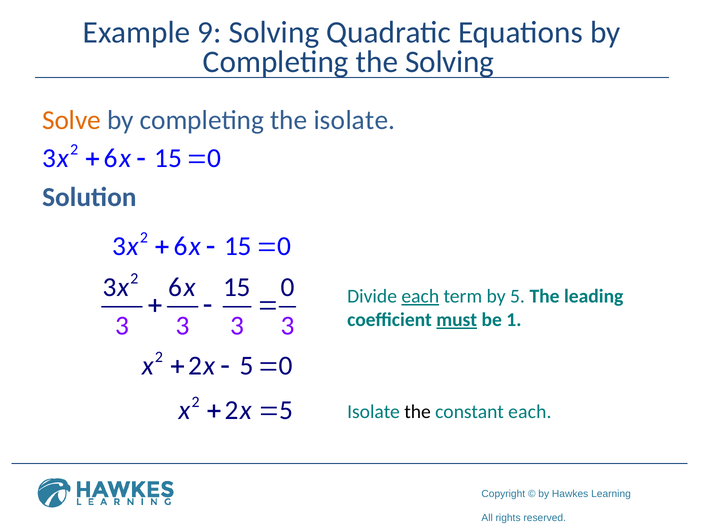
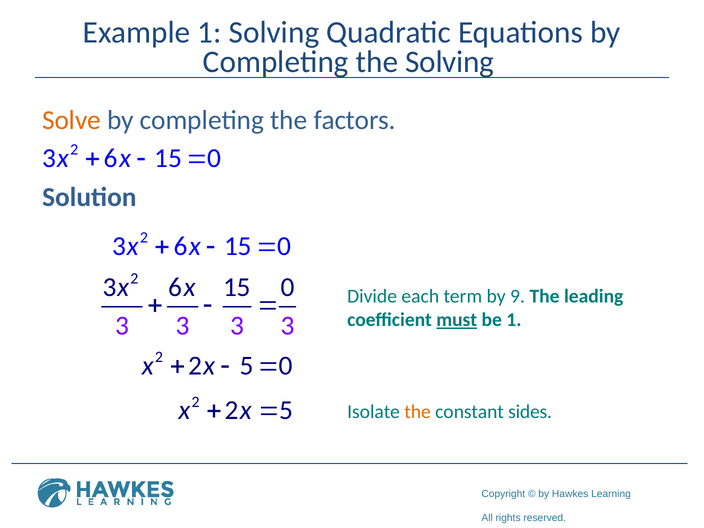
Example 9: 9 -> 1 (209, 33)
the isolate: isolate -> factors (355, 120)
each underline: present -> none (420, 296)
by 5: 5 -> 9 (517, 296)
the colour: black -> orange (418, 412)
constant each: each -> sides (530, 412)
